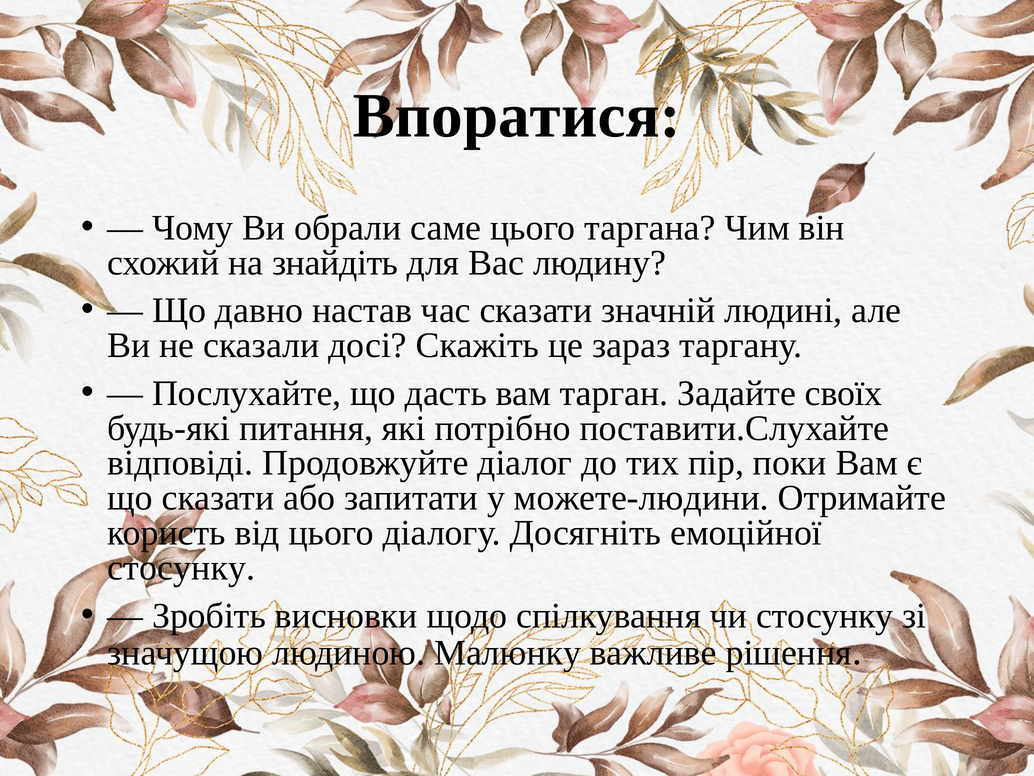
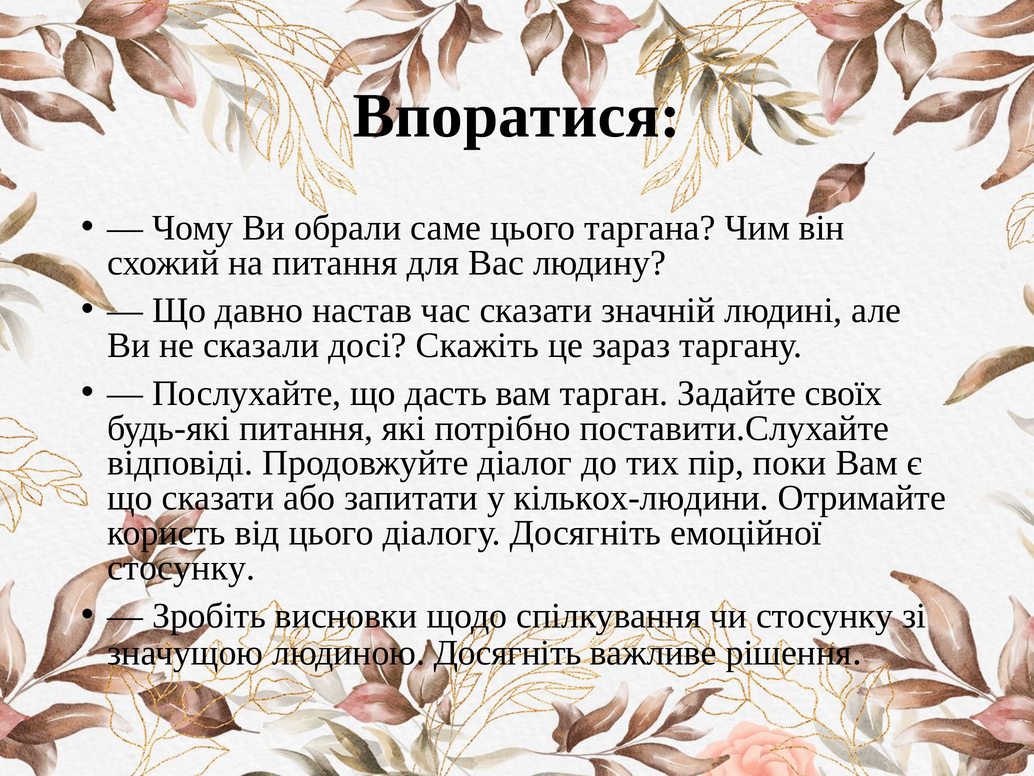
на знайдіть: знайдіть -> питання (335, 263)
можете-людини: можете-людини -> кількох-людини (641, 498)
людиною Малюнку: Малюнку -> Досягніть (508, 652)
